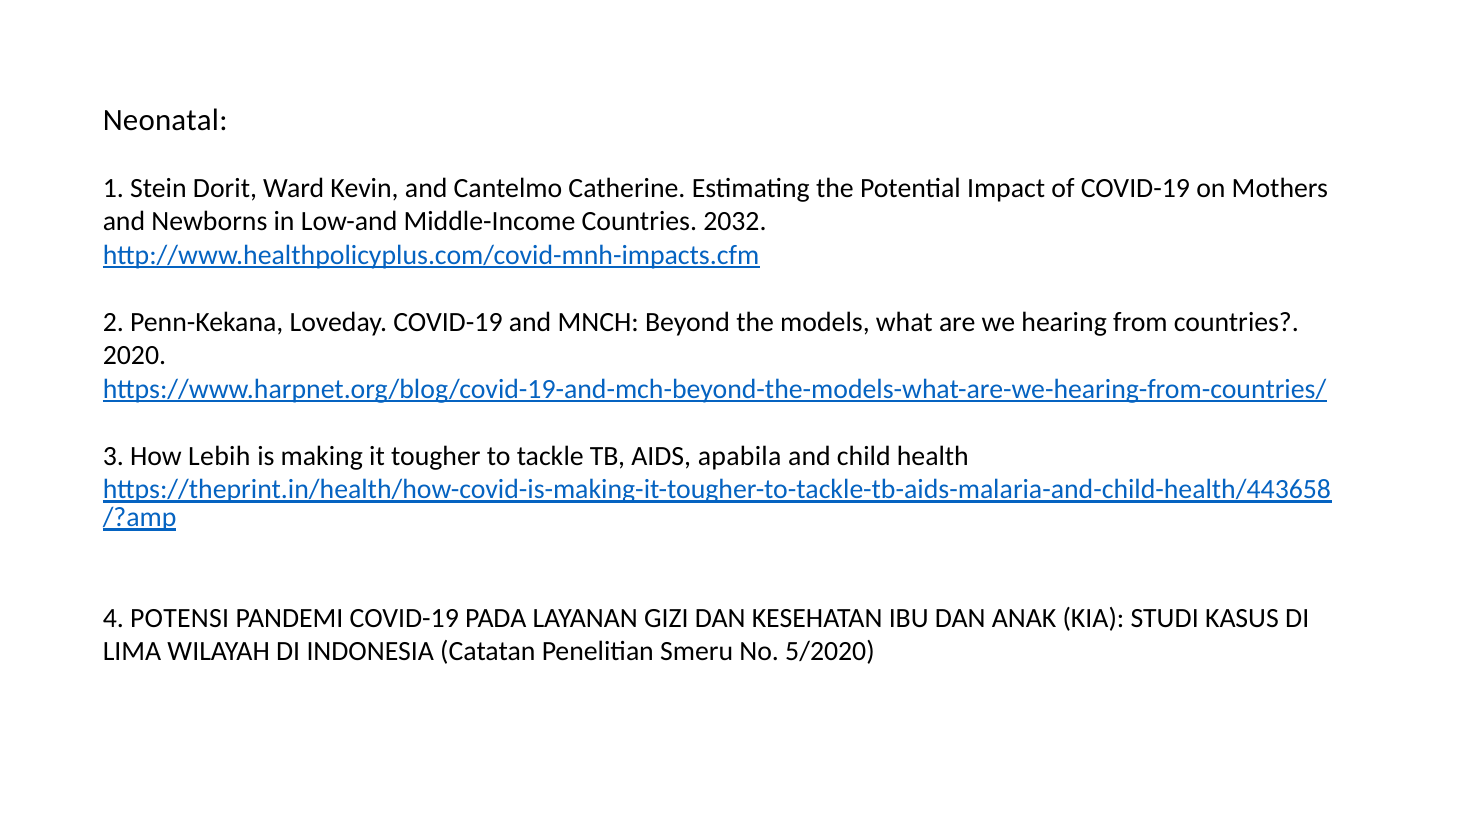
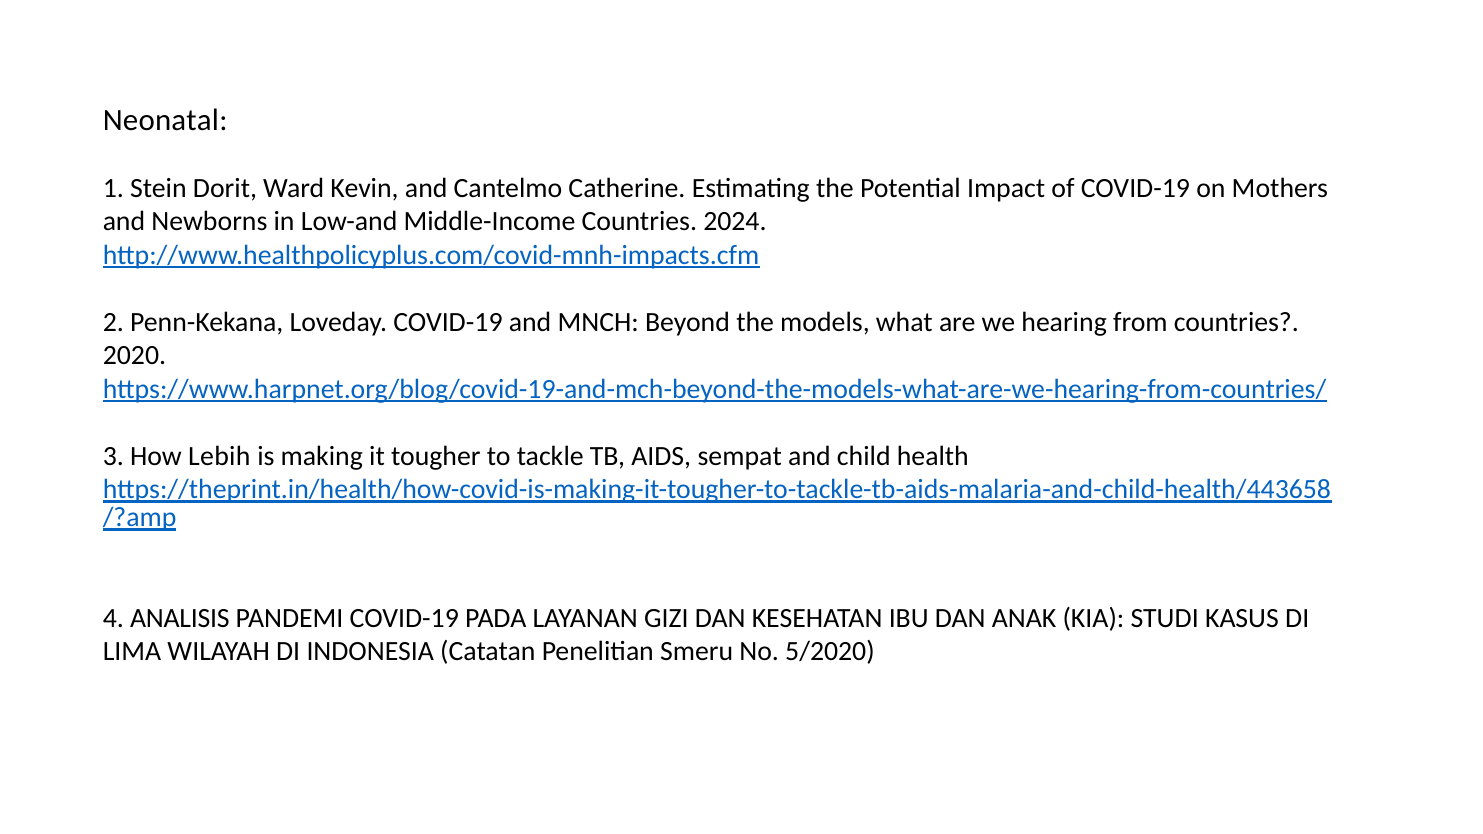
2032: 2032 -> 2024 (735, 222)
apabila: apabila -> sempat (740, 456)
POTENSI: POTENSI -> ANALISIS (180, 618)
